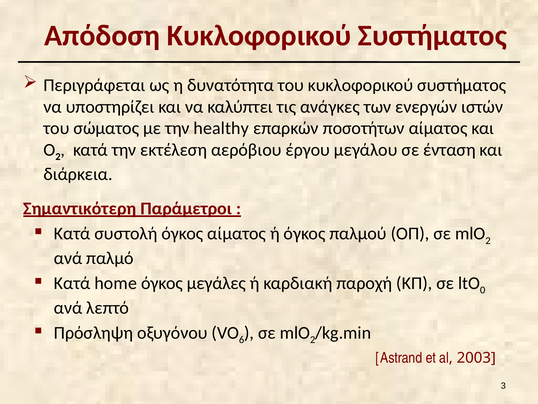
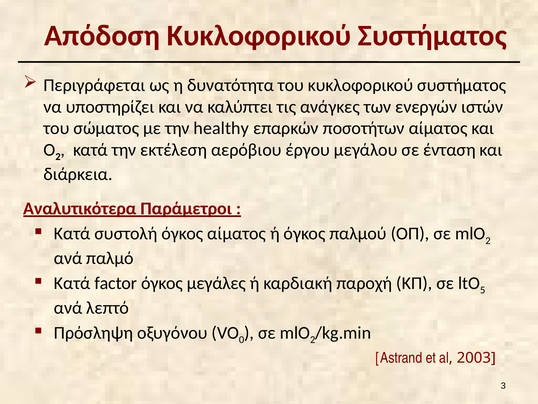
Σημαντικότερη: Σημαντικότερη -> Αναλυτικότερα (80, 208)
home: home -> factor (116, 283)
0: 0 -> 5 (483, 290)
6: 6 -> 0 (242, 339)
